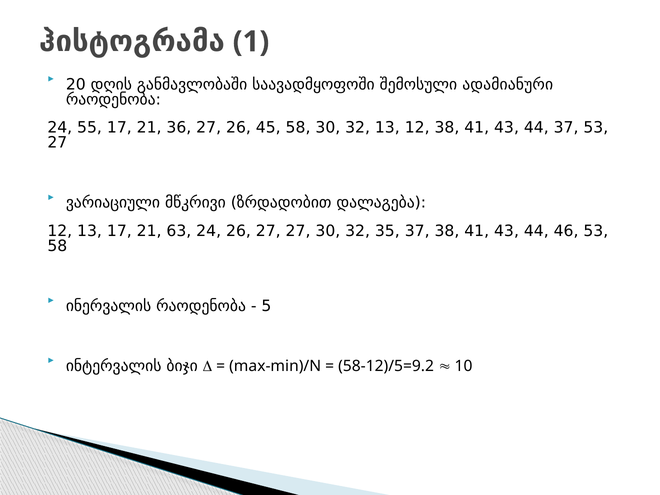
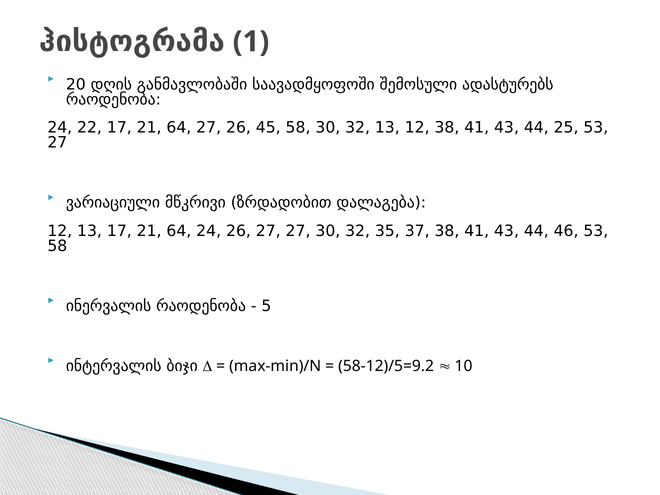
ადამიანური: ადამიანური -> ადასტურებს (508, 85)
55: 55 -> 22 (90, 128)
36: 36 -> 64 (179, 128)
44 37: 37 -> 25 (566, 128)
13 17 21 63: 63 -> 64 (179, 231)
